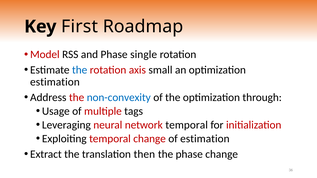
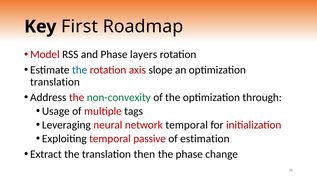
single: single -> layers (144, 55)
small: small -> slope (161, 70)
estimation: estimation -> translation (55, 82)
non-convexity colour: blue -> green (119, 98)
temporal change: change -> passive (150, 139)
